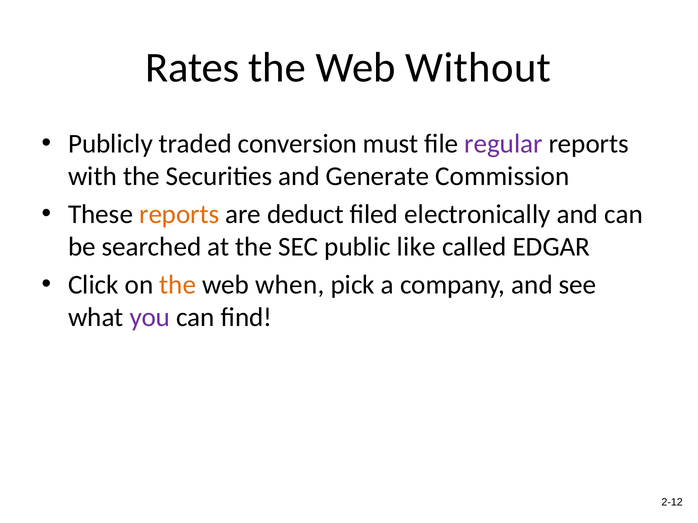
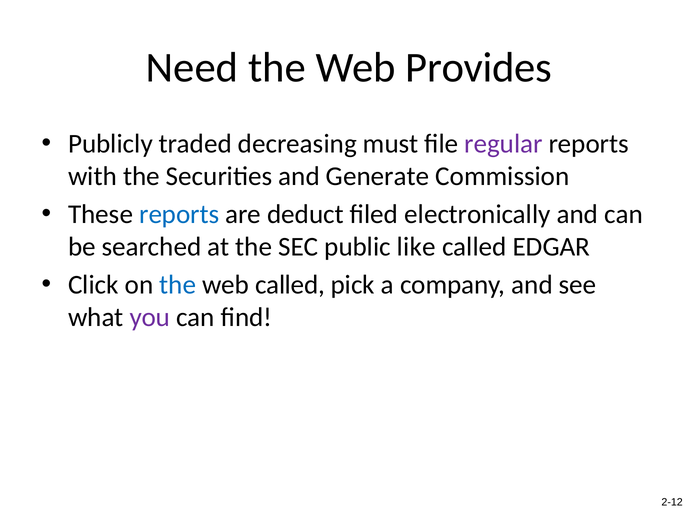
Rates: Rates -> Need (192, 68)
Without: Without -> Provides (479, 68)
conversion: conversion -> decreasing (297, 144)
reports colour: orange -> blue (179, 214)
the colour: orange -> blue (178, 285)
web when: when -> called (290, 285)
